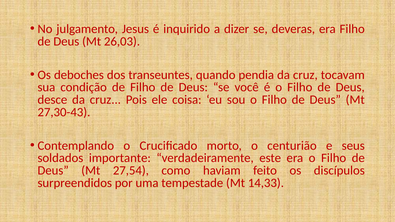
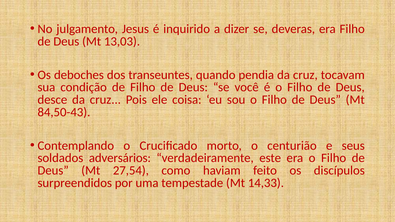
26,03: 26,03 -> 13,03 (122, 41)
27,30-43: 27,30-43 -> 84,50-43 (64, 112)
importante: importante -> adversários (120, 158)
